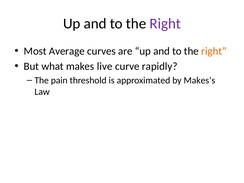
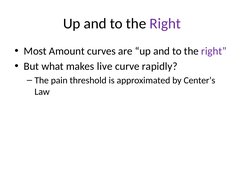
Average: Average -> Amount (67, 51)
right colour: orange -> purple (214, 51)
Makes’s: Makes’s -> Center’s (199, 80)
